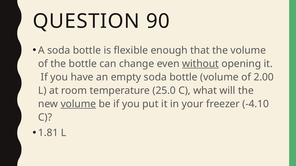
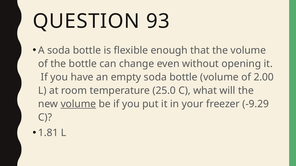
90: 90 -> 93 (158, 21)
without underline: present -> none (201, 64)
-4.10: -4.10 -> -9.29 (256, 104)
